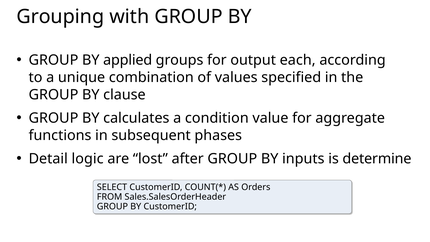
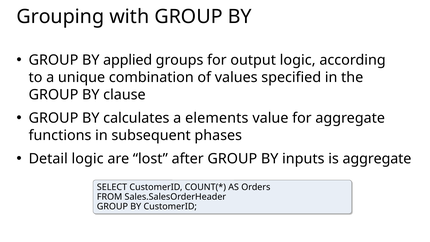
output each: each -> logic (298, 60)
condition: condition -> elements (217, 118)
is determine: determine -> aggregate (377, 159)
